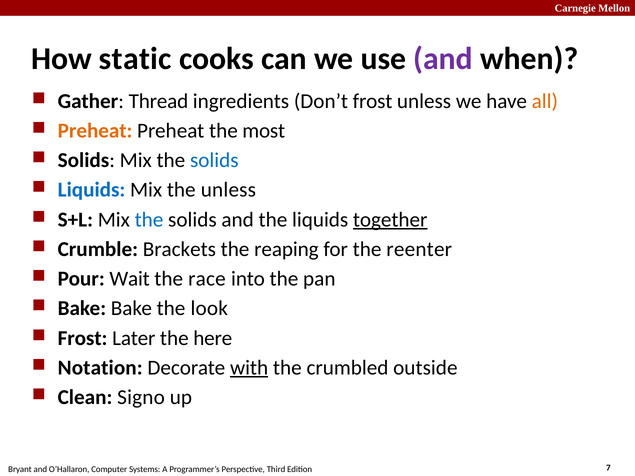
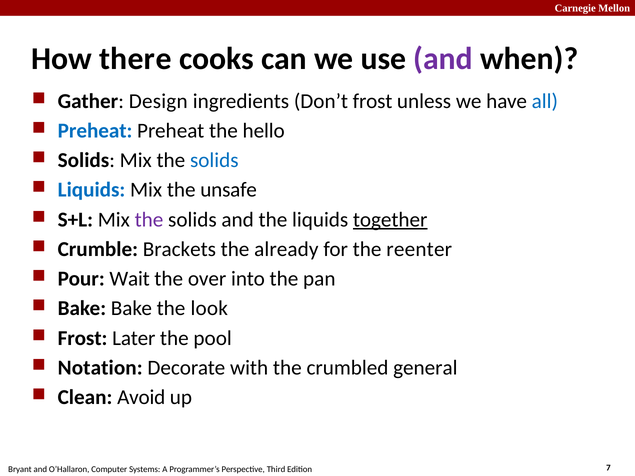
static: static -> there (135, 59)
Thread: Thread -> Design (158, 101)
all colour: orange -> blue (545, 101)
Preheat colour: orange -> blue (95, 131)
most: most -> hello (264, 131)
the unless: unless -> unsafe (229, 190)
the colour: blue -> purple (149, 220)
reaping: reaping -> already (286, 249)
race: race -> over (207, 279)
here: here -> pool (213, 338)
with underline: present -> none (249, 368)
outside: outside -> general (425, 368)
Signo: Signo -> Avoid (141, 397)
